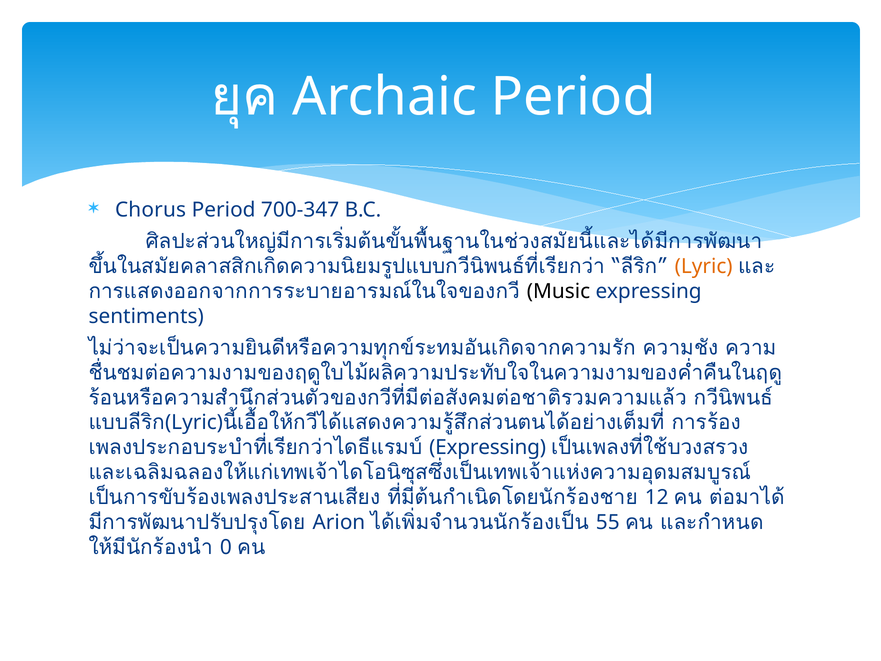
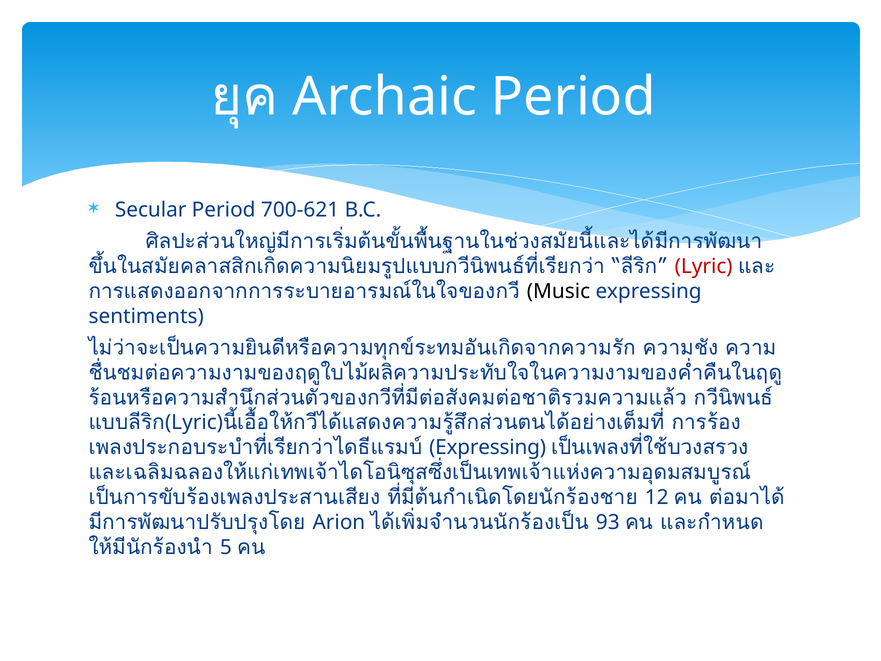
Chorus: Chorus -> Secular (151, 210)
700-347: 700-347 -> 700-621 (300, 210)
Lyric colour: orange -> red (704, 266)
55: 55 -> 93 (608, 522)
0: 0 -> 5 (226, 547)
